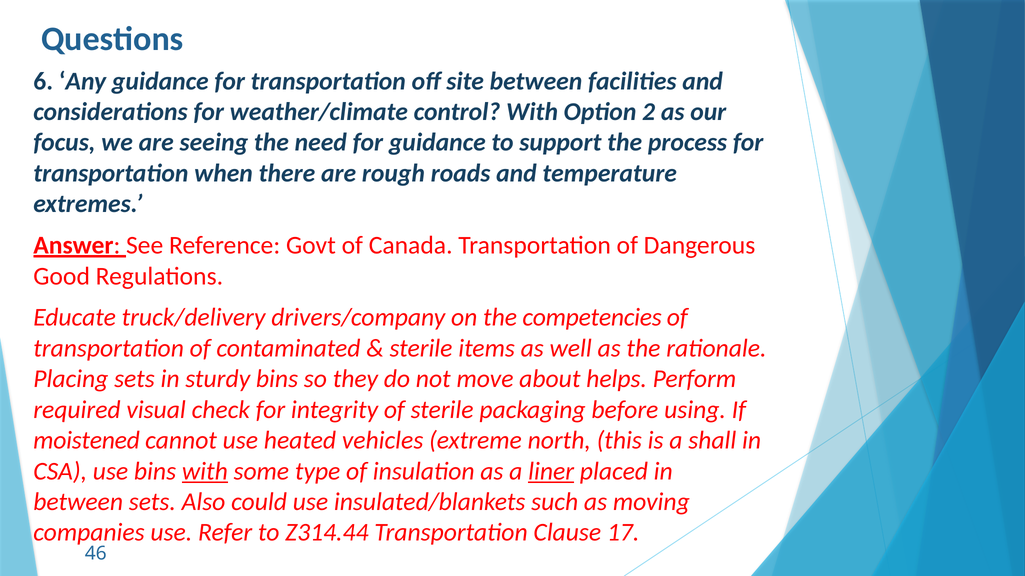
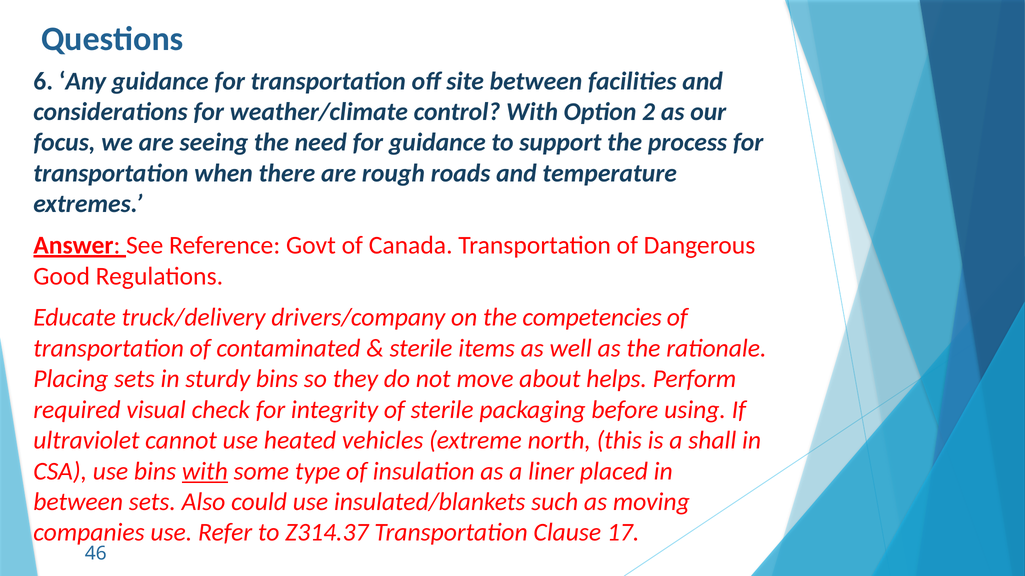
moistened: moistened -> ultraviolet (86, 441)
liner underline: present -> none (551, 472)
Z314.44: Z314.44 -> Z314.37 (327, 533)
